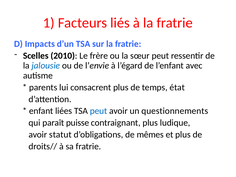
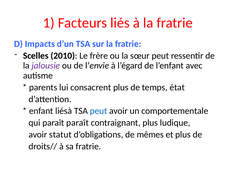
jalousie colour: blue -> purple (46, 66)
liées: liées -> liésà (64, 111)
questionnements: questionnements -> comportementale (175, 111)
paraît puisse: puisse -> paraît (78, 123)
